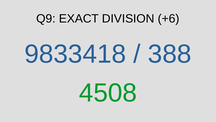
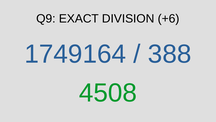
9833418: 9833418 -> 1749164 (75, 54)
